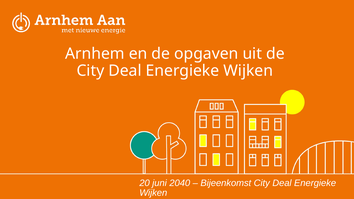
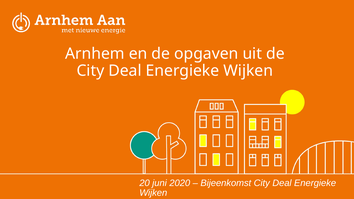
2040: 2040 -> 2020 (180, 183)
